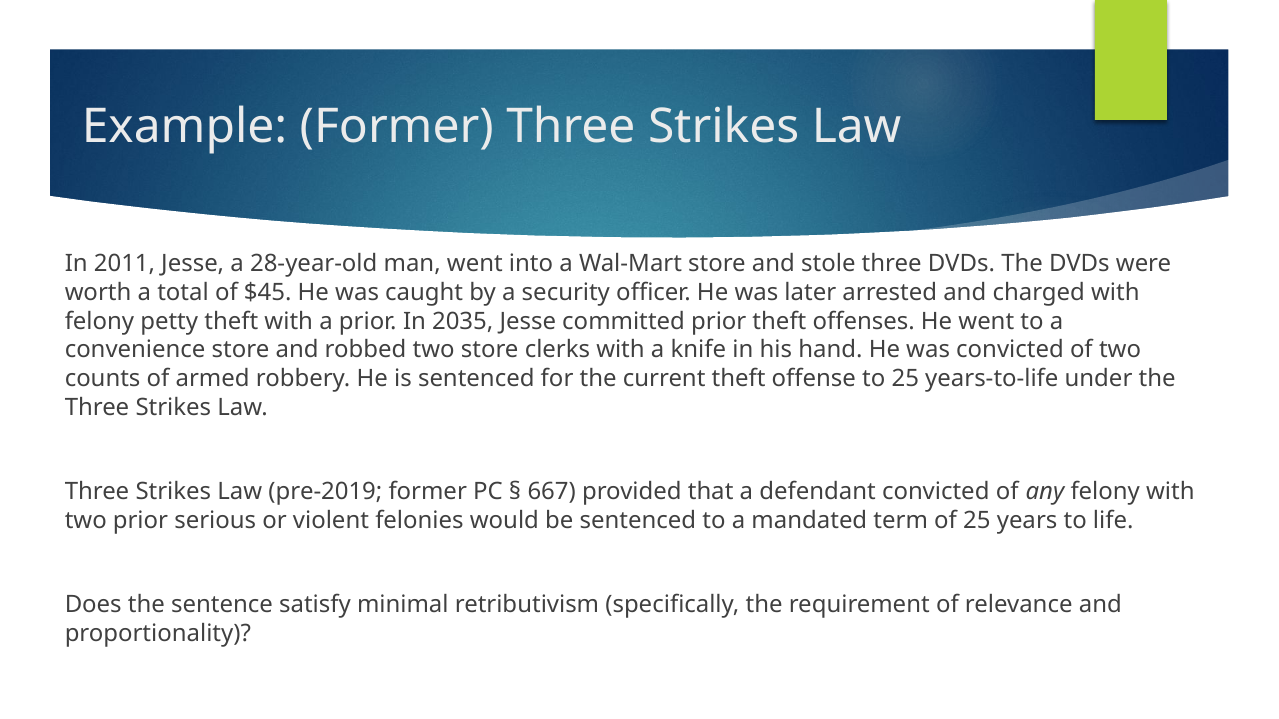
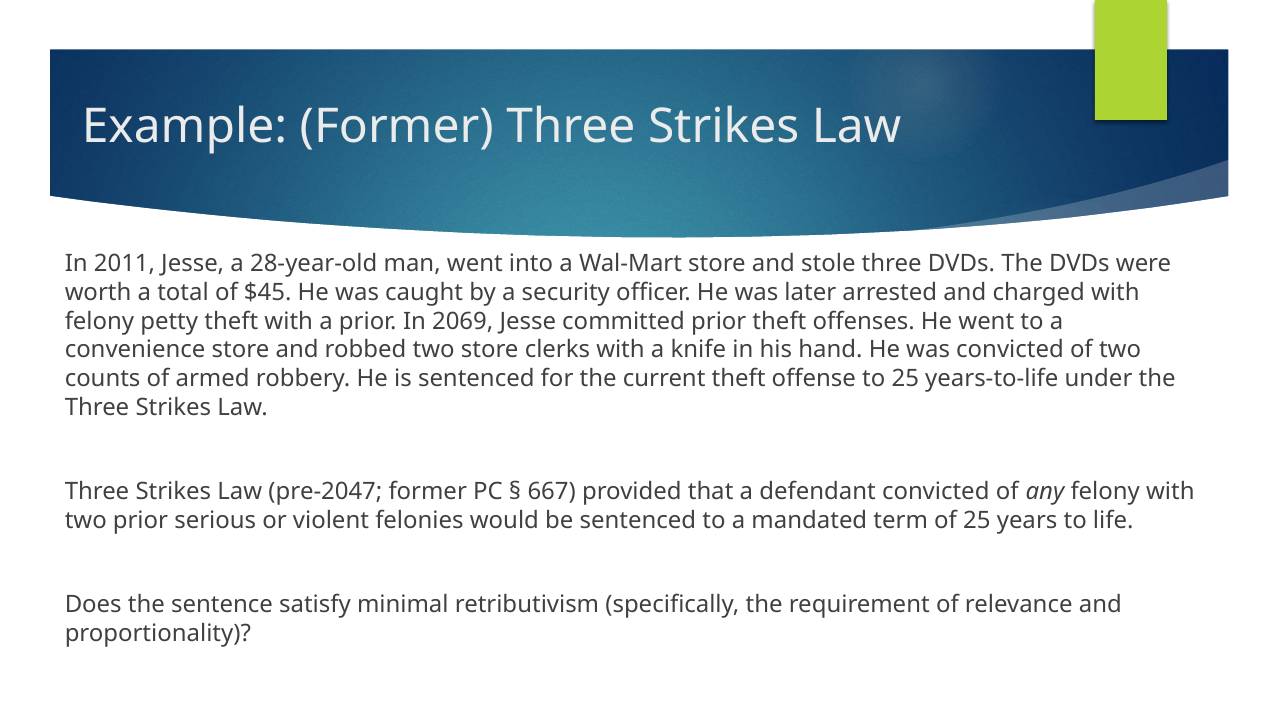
2035: 2035 -> 2069 (463, 322)
pre-2019: pre-2019 -> pre-2047 (325, 492)
